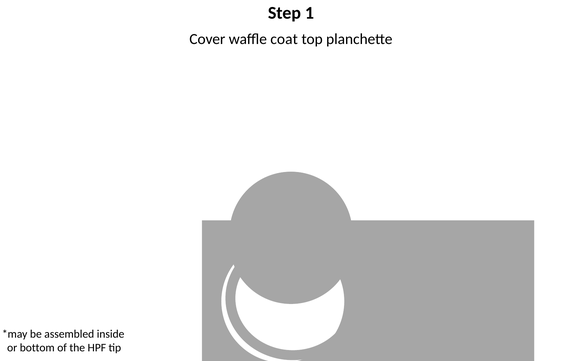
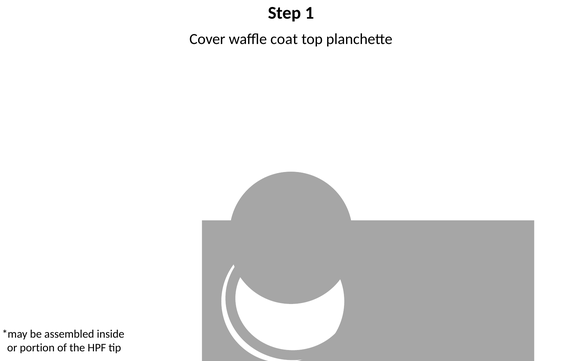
bottom: bottom -> portion (37, 348)
